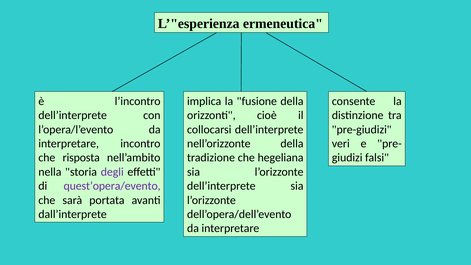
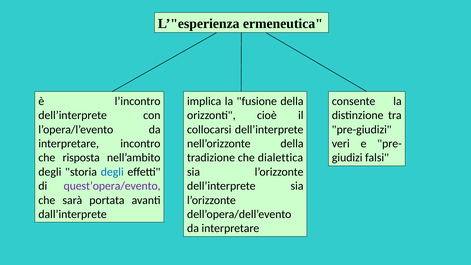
hegeliana: hegeliana -> dialettica (280, 158)
nella: nella -> degli (50, 172)
degli colour: purple -> blue (112, 172)
